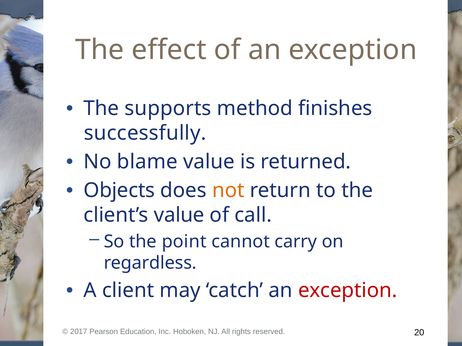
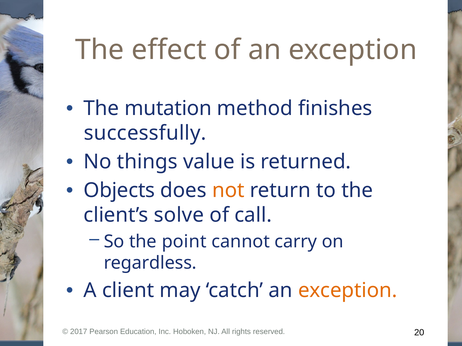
supports: supports -> mutation (168, 108)
blame: blame -> things (147, 162)
client’s value: value -> solve (179, 215)
exception colour: red -> orange (348, 291)
